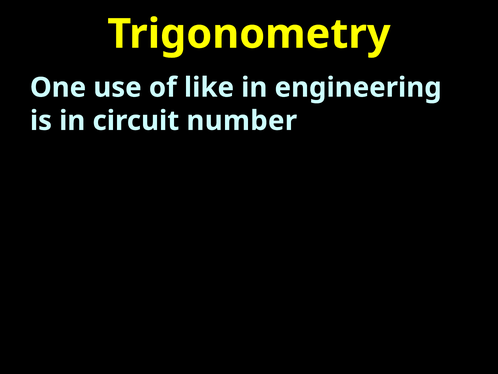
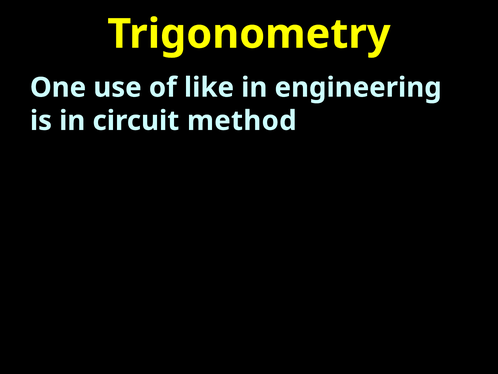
number: number -> method (242, 121)
